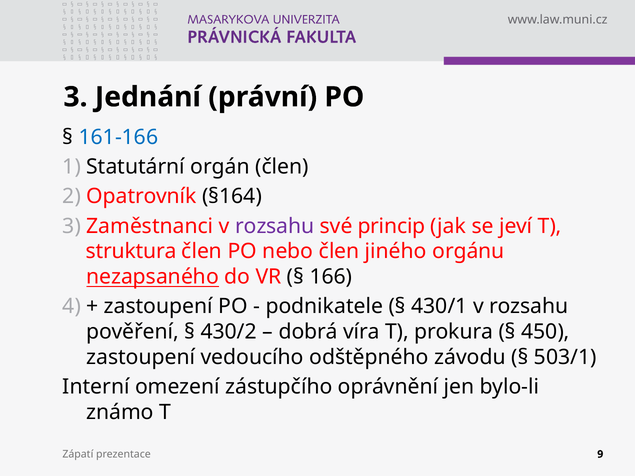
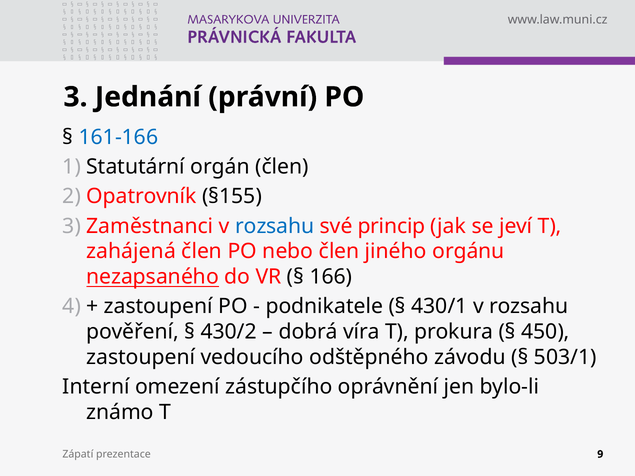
§164: §164 -> §155 (232, 197)
rozsahu colour: purple -> blue (275, 226)
struktura: struktura -> zahájená (131, 252)
